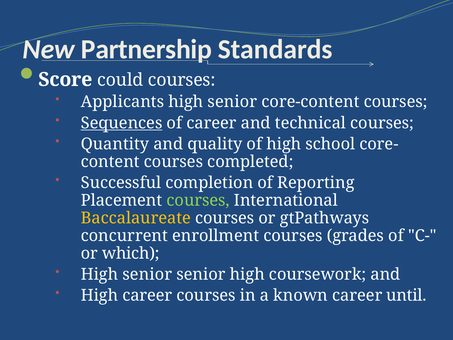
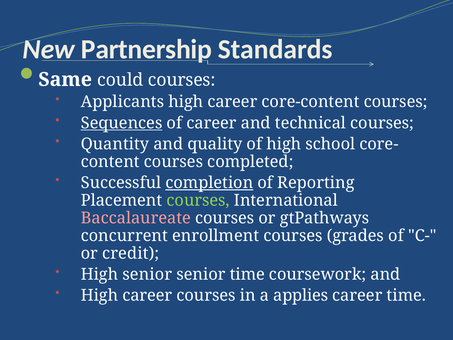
Score: Score -> Same (65, 79)
senior: senior -> career (232, 102)
completion underline: none -> present (209, 183)
Baccalaureate colour: yellow -> pink (136, 218)
which: which -> credit (131, 253)
senior high: high -> time (247, 274)
known: known -> applies (301, 295)
career until: until -> time (406, 295)
